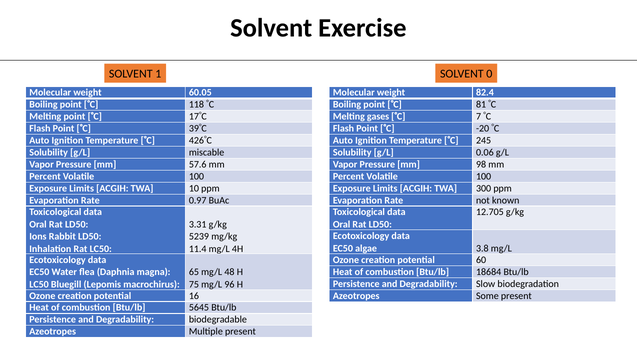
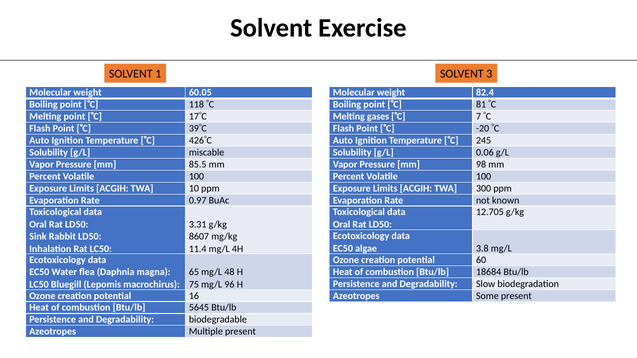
0: 0 -> 3 (489, 74)
57.6: 57.6 -> 85.5 (198, 165)
Ions: Ions -> Sink (38, 237)
5239: 5239 -> 8607 (199, 237)
